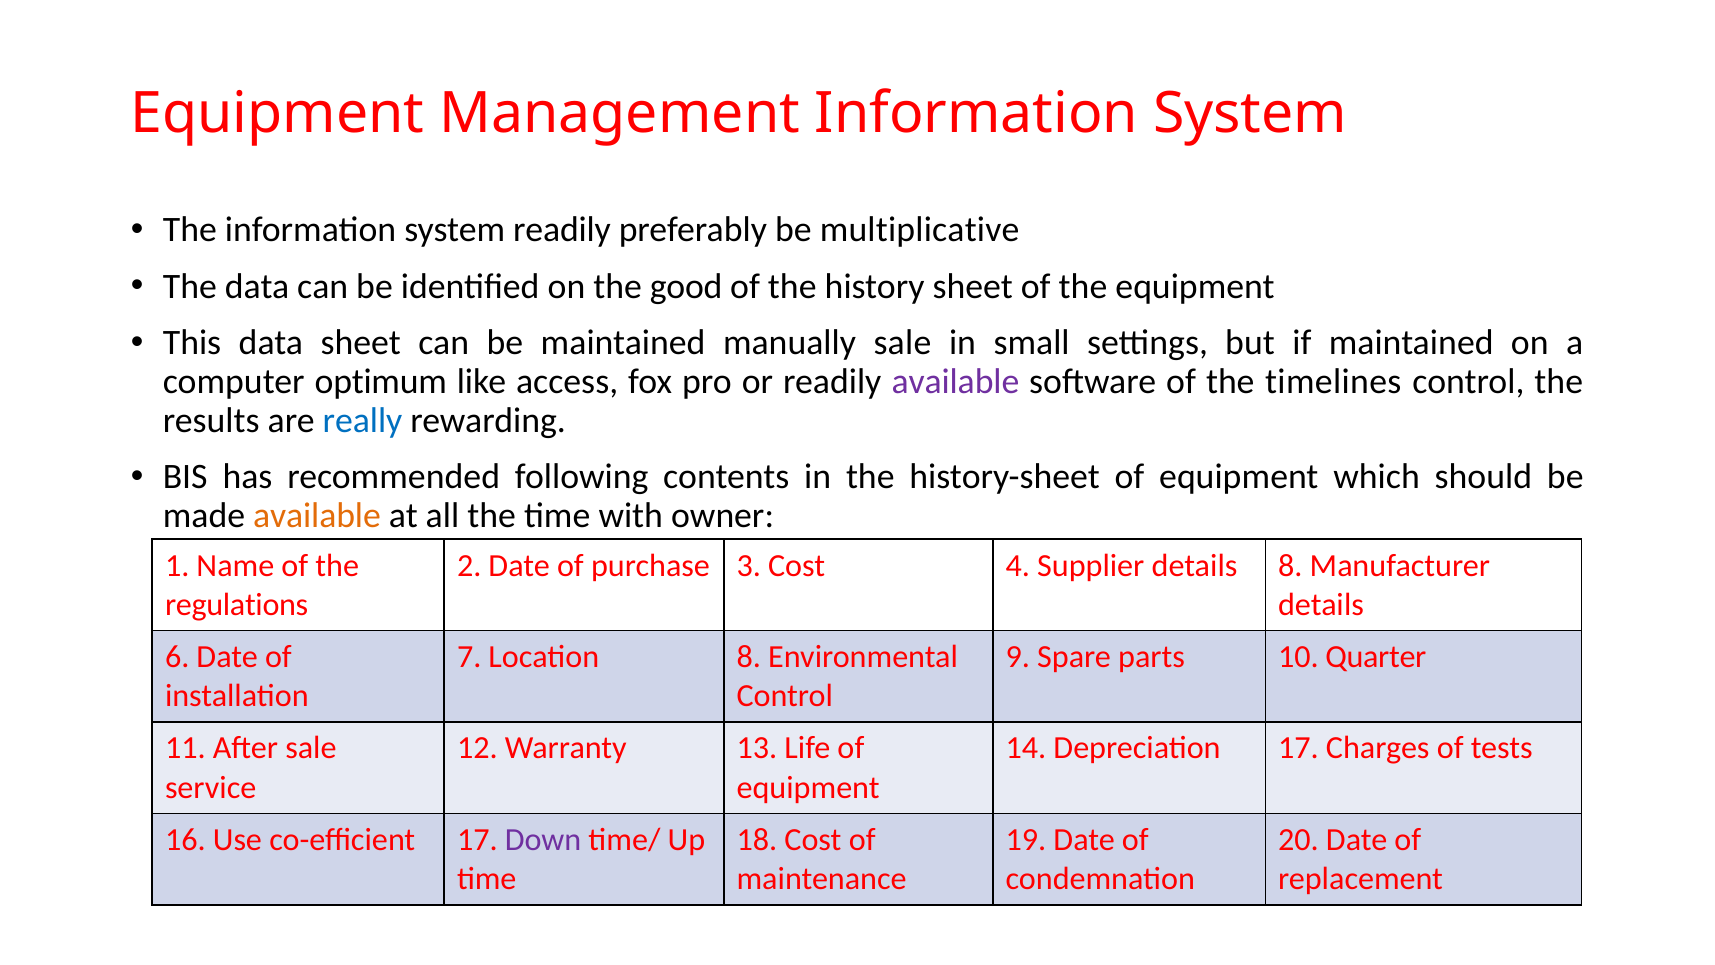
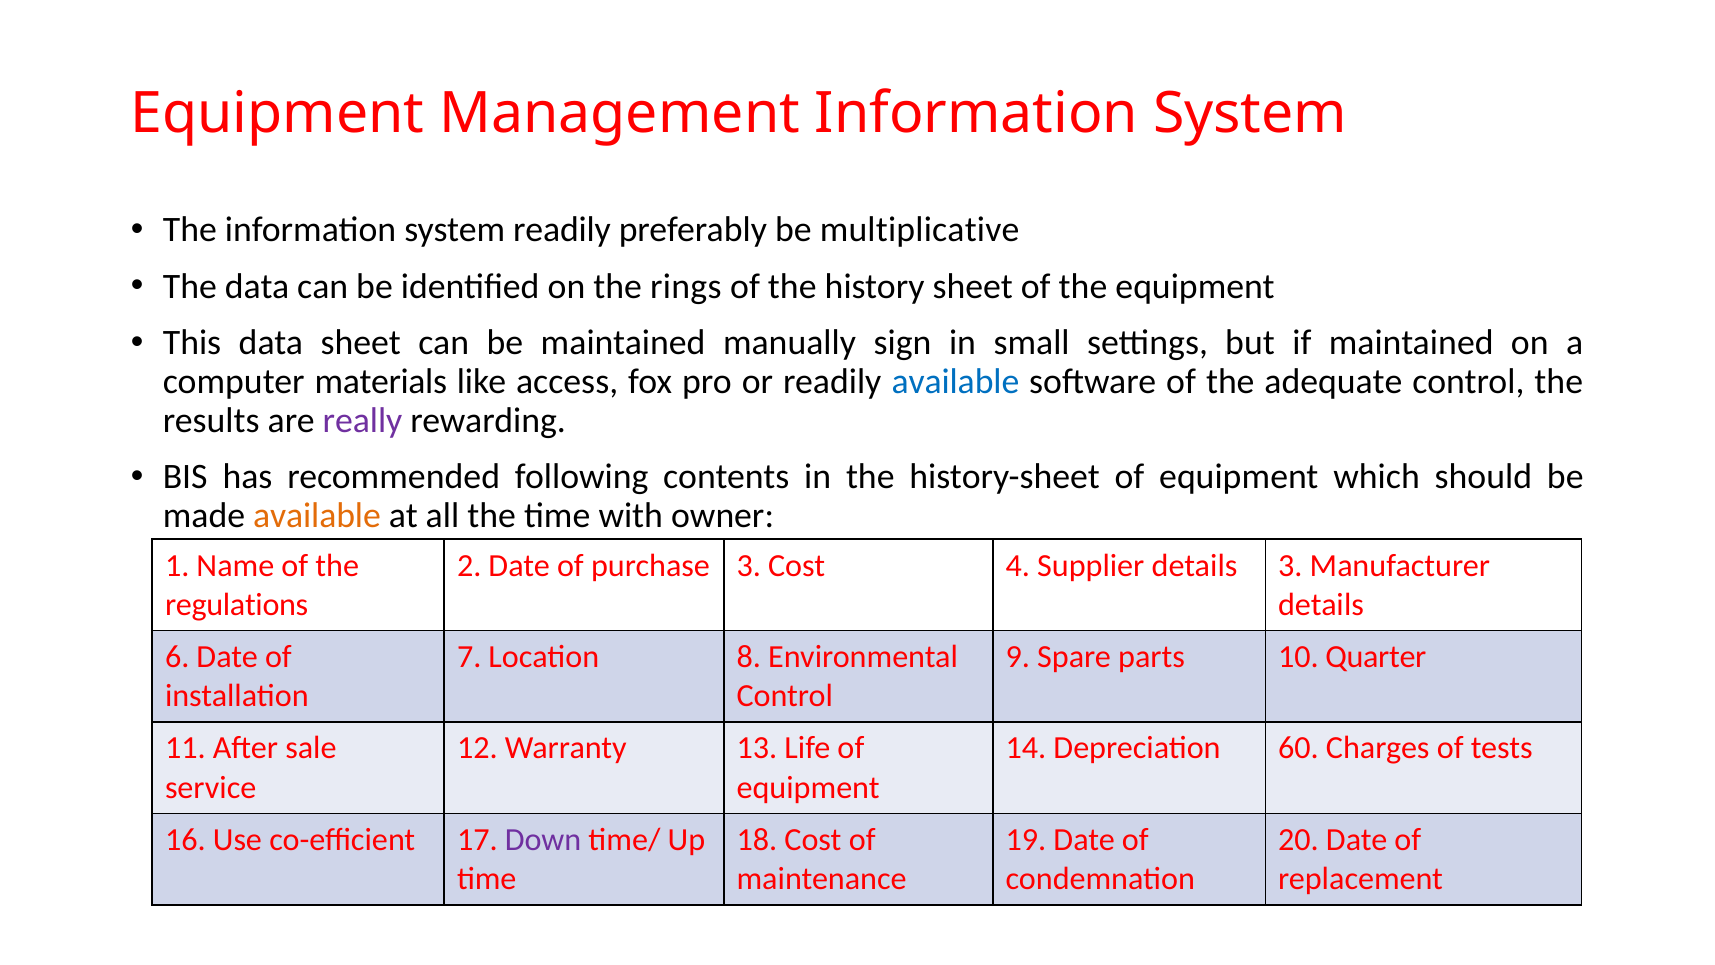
good: good -> rings (686, 286)
manually sale: sale -> sign (903, 343)
optimum: optimum -> materials (381, 382)
available colour: purple -> blue (955, 382)
timelines: timelines -> adequate (1333, 382)
really colour: blue -> purple (362, 420)
details 8: 8 -> 3 (1290, 565)
Depreciation 17: 17 -> 60 (1299, 748)
